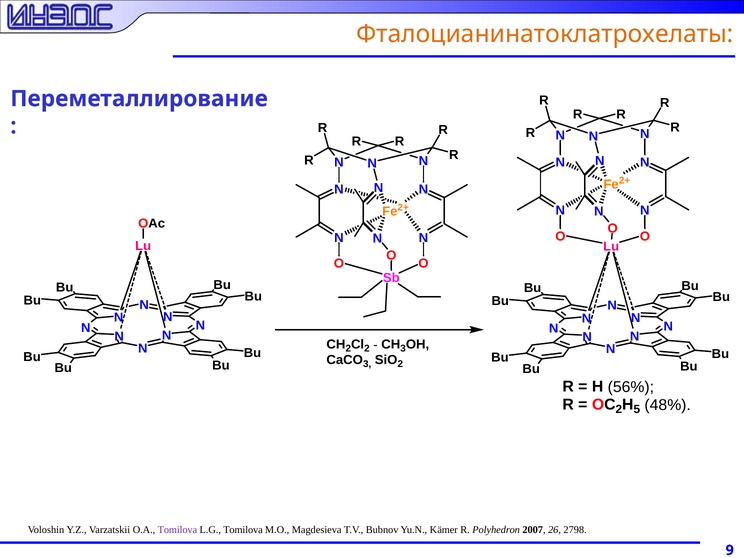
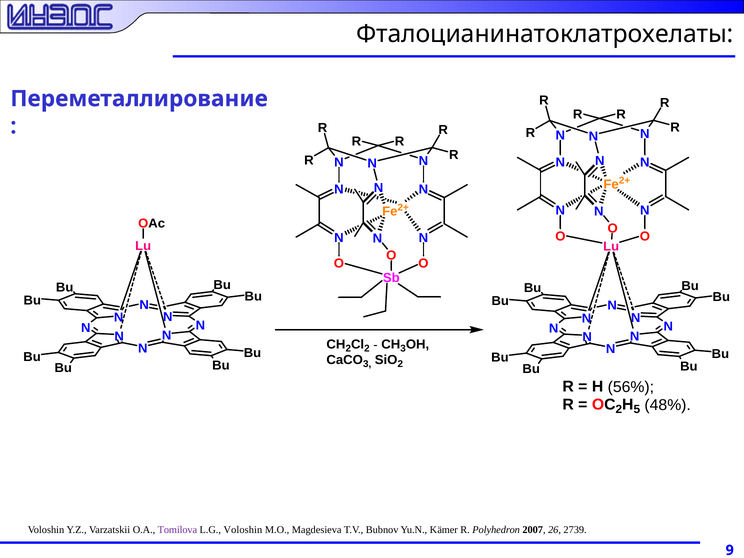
Фталоцианинатоклатрохелаты colour: orange -> black (545, 34)
L.G Tomilova: Tomilova -> Voloshin (243, 530)
2798: 2798 -> 2739 (575, 530)
